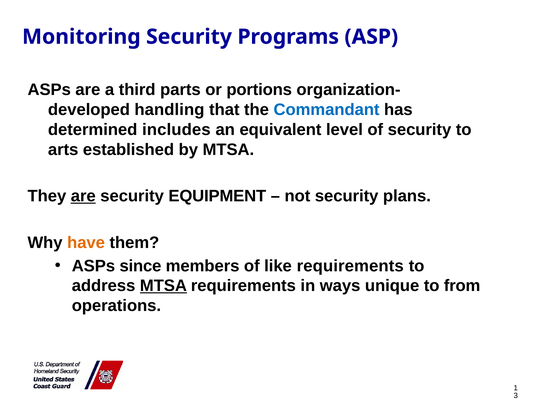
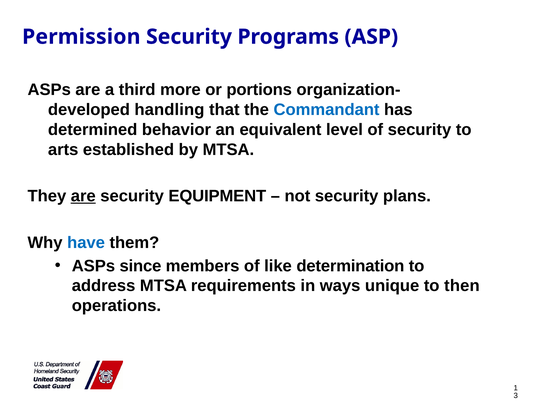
Monitoring: Monitoring -> Permission (81, 37)
parts: parts -> more (180, 90)
includes: includes -> behavior (176, 130)
have colour: orange -> blue (86, 243)
like requirements: requirements -> determination (350, 266)
MTSA underline: present -> none (163, 286)
from: from -> then (462, 286)
